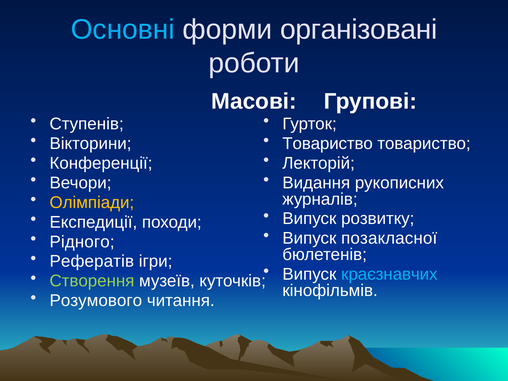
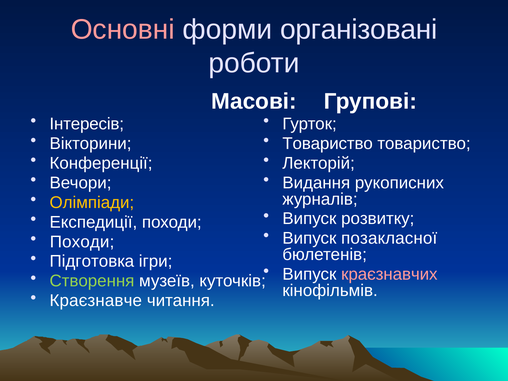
Основні colour: light blue -> pink (123, 29)
Ступенів: Ступенів -> Інтересів (87, 124)
Рідного: Рідного -> Походи (82, 242)
Рефератів: Рефератів -> Підготовка (92, 261)
краєзнавчих colour: light blue -> pink (389, 274)
Розумового: Розумового -> Краєзнавче (96, 301)
